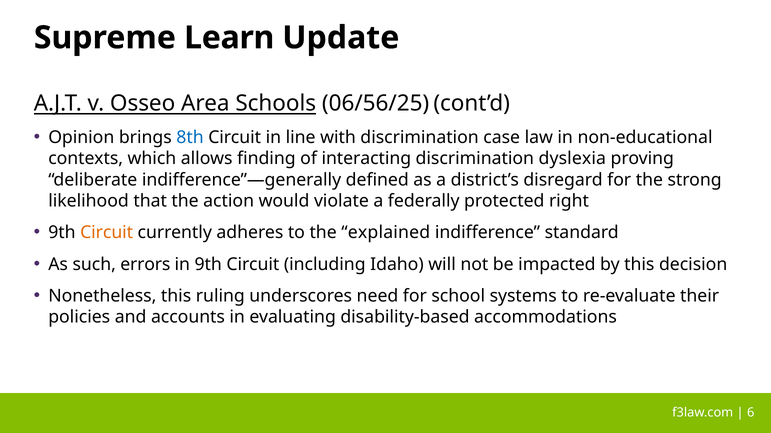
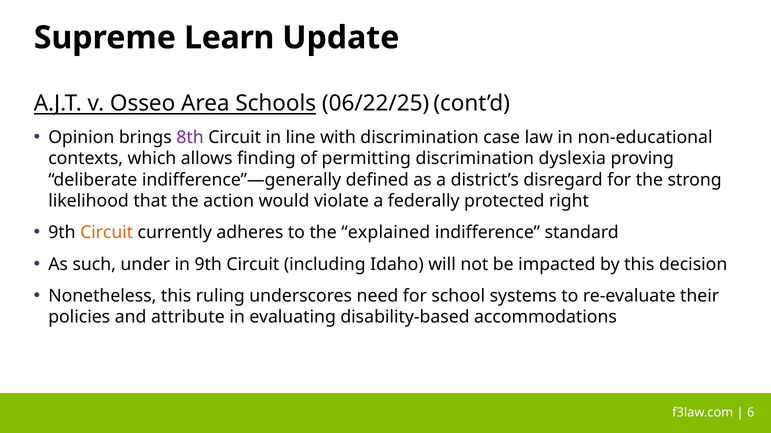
06/56/25: 06/56/25 -> 06/22/25 (376, 104)
8th colour: blue -> purple (190, 138)
interacting: interacting -> permitting (366, 159)
errors: errors -> under (145, 265)
accounts: accounts -> attribute (188, 317)
